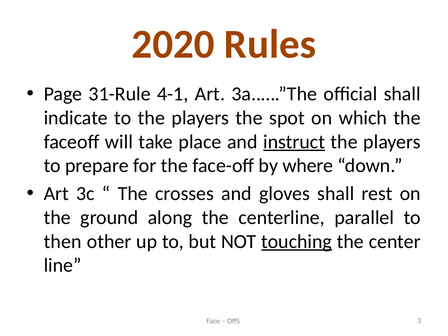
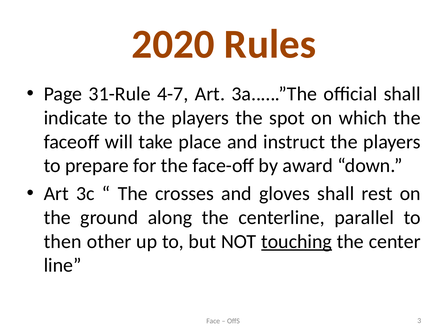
4-1: 4-1 -> 4-7 (173, 94)
instruct underline: present -> none (294, 142)
where: where -> award (308, 166)
